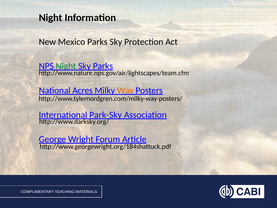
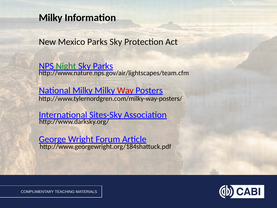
Night: Night -> Milky (51, 18)
National Acres: Acres -> Milky (83, 90)
Way colour: orange -> red (125, 90)
Park-Sky: Park-Sky -> Sites-Sky (106, 115)
